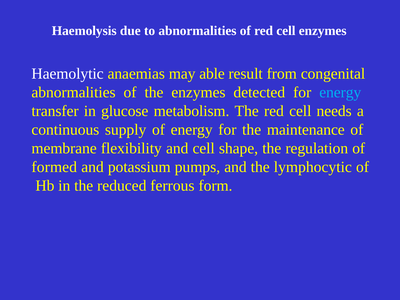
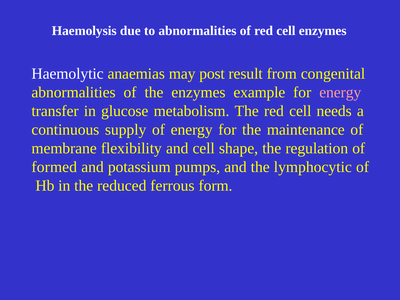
able: able -> post (212, 74)
detected: detected -> example (259, 92)
energy colour: light blue -> pink (340, 92)
